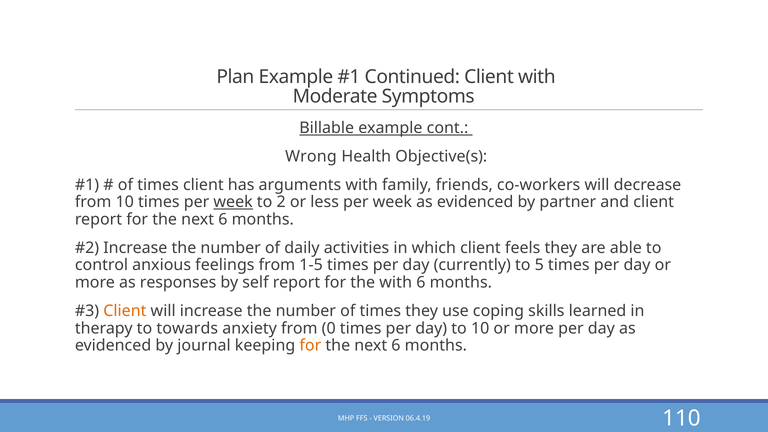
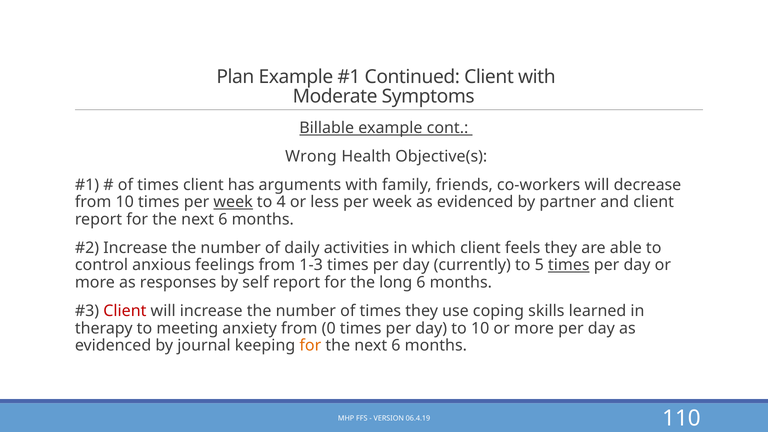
2: 2 -> 4 (281, 202)
1-5: 1-5 -> 1-3 (311, 265)
times underline: none -> present (569, 265)
the with: with -> long (396, 282)
Client colour: orange -> red (125, 311)
towards: towards -> meeting (187, 328)
